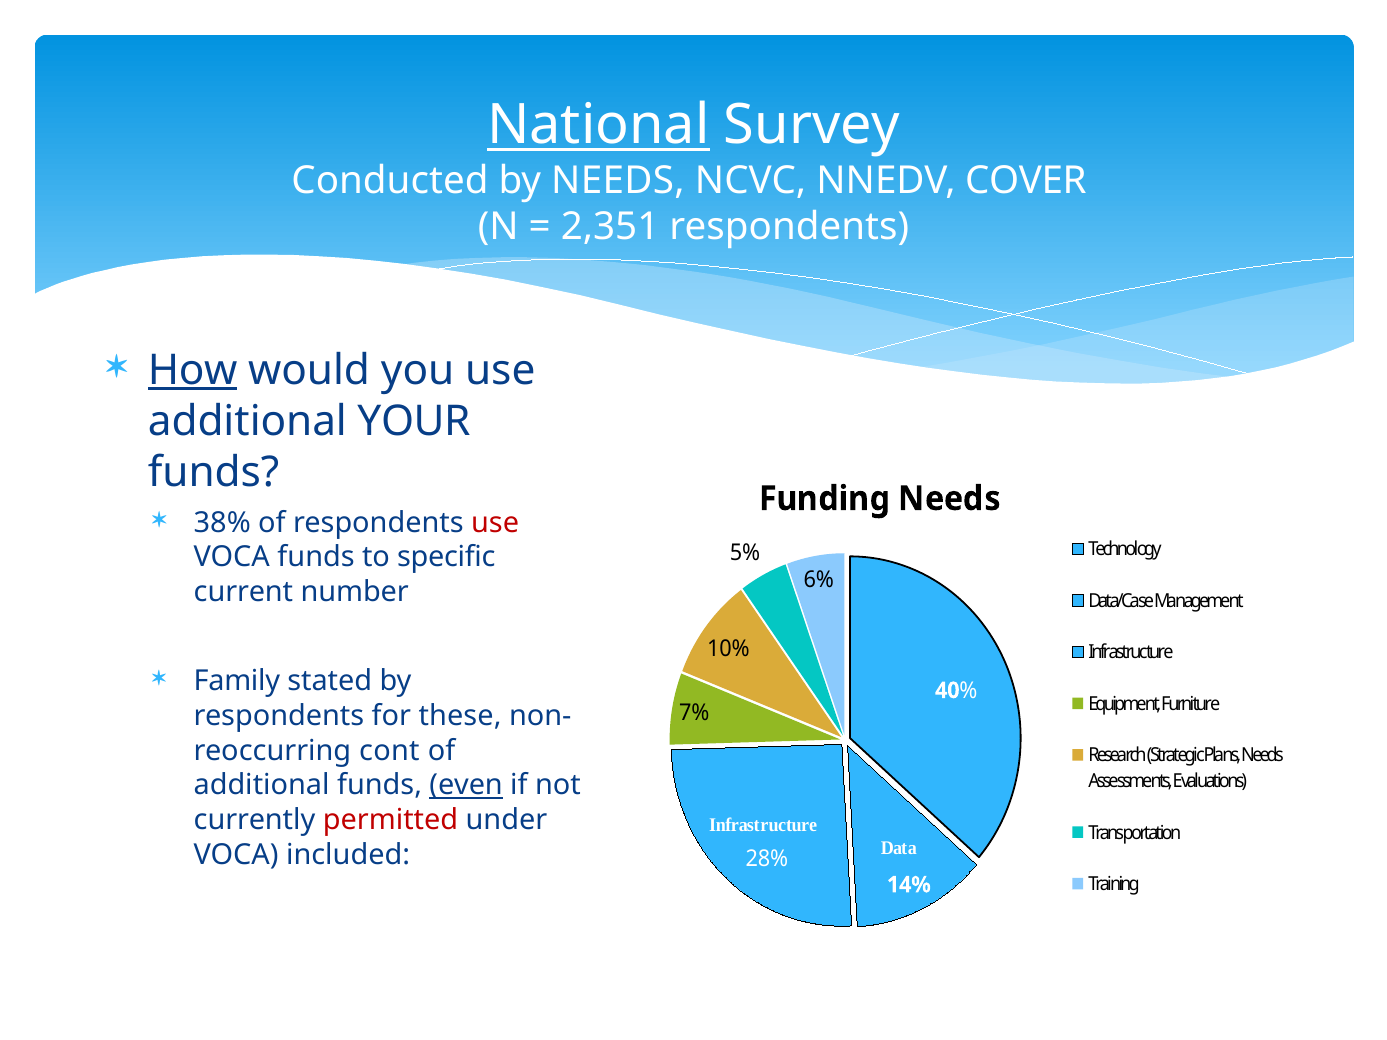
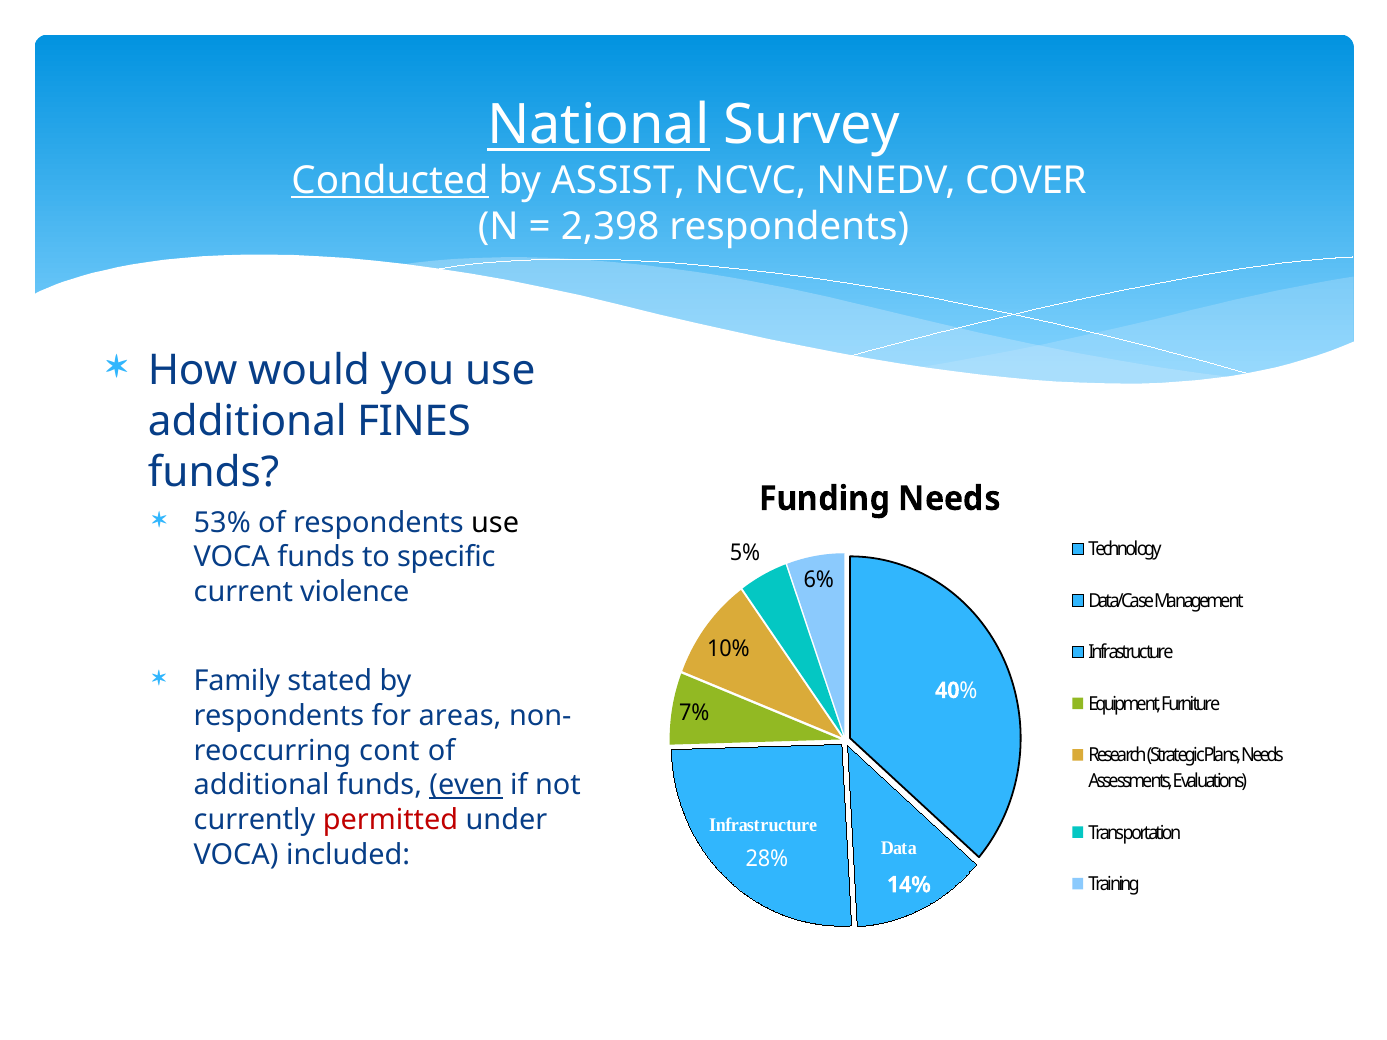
Conducted underline: none -> present (390, 181)
by NEEDS: NEEDS -> ASSIST (618, 181)
2,351: 2,351 -> 2,398 (610, 227)
How underline: present -> none (193, 370)
YOUR: YOUR -> FINES (414, 421)
38%: 38% -> 53% (222, 523)
use colour: red -> black (495, 523)
number: number -> violence (355, 592)
these: these -> areas (460, 716)
